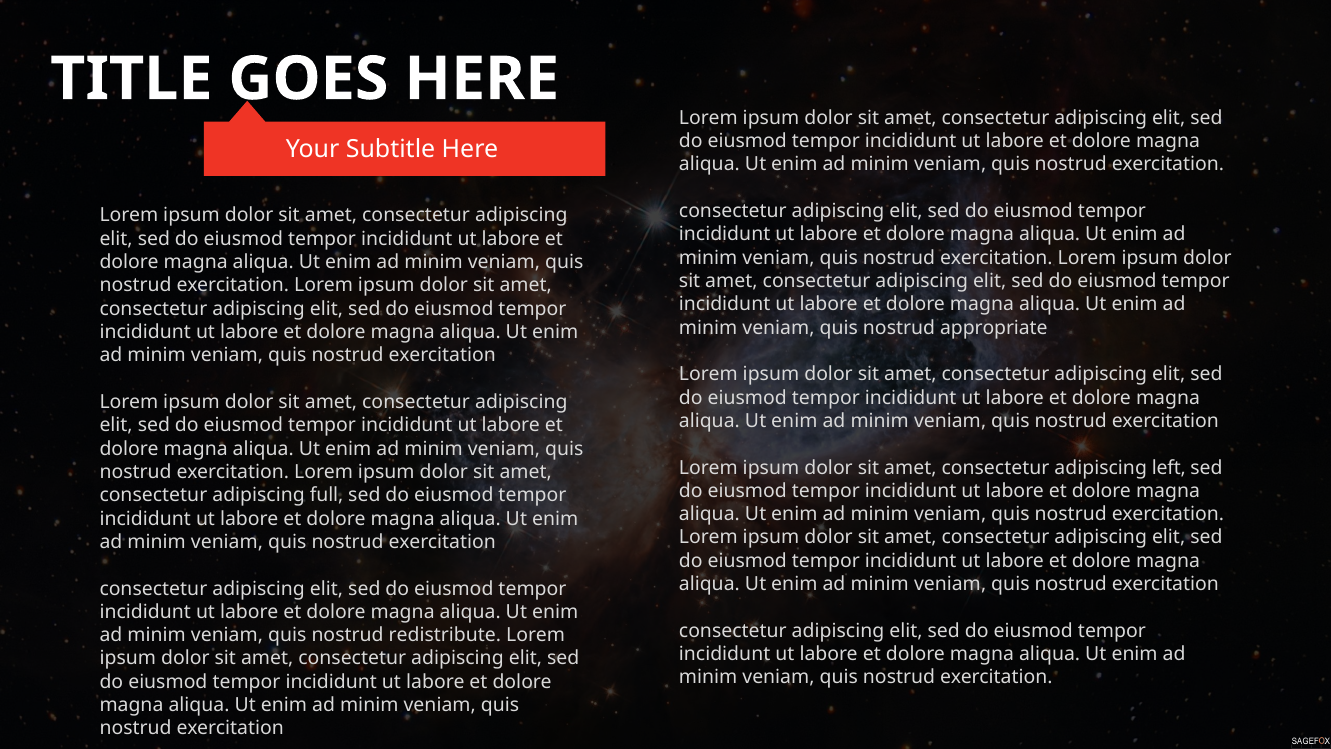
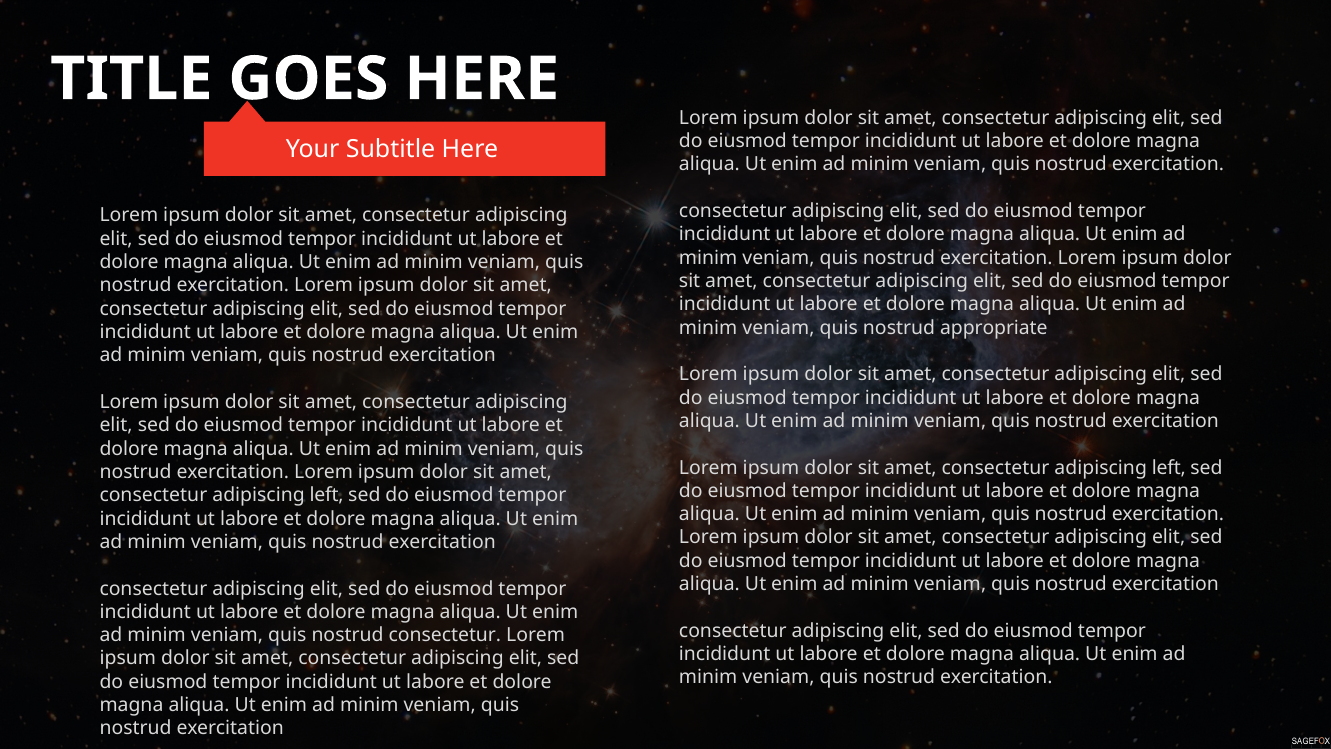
full: full -> left (327, 495)
nostrud redistribute: redistribute -> consectetur (445, 635)
